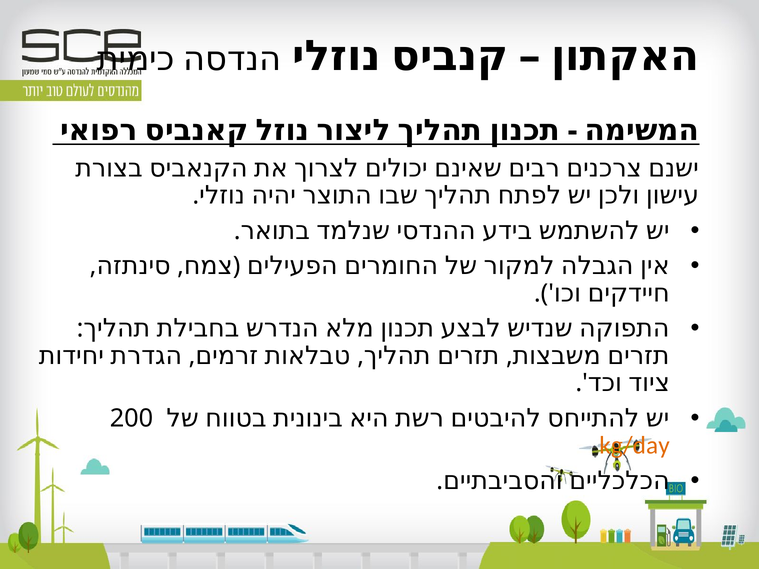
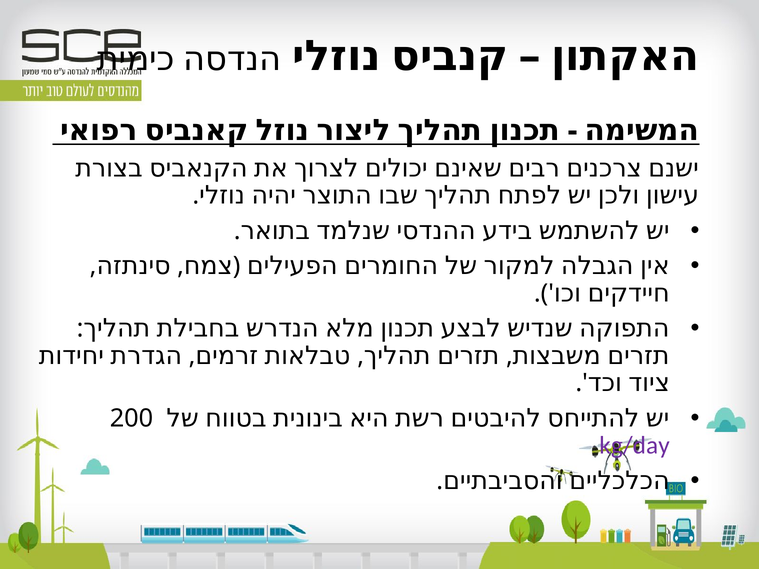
kg/day colour: orange -> purple (635, 446)
